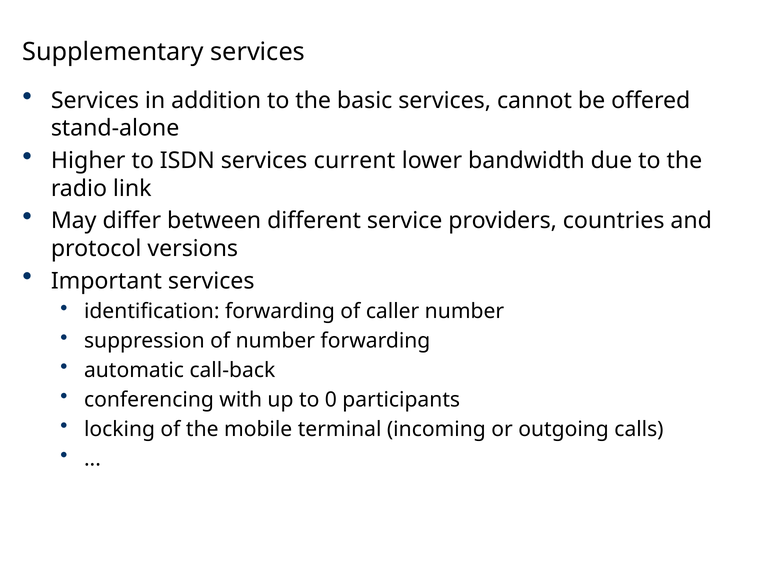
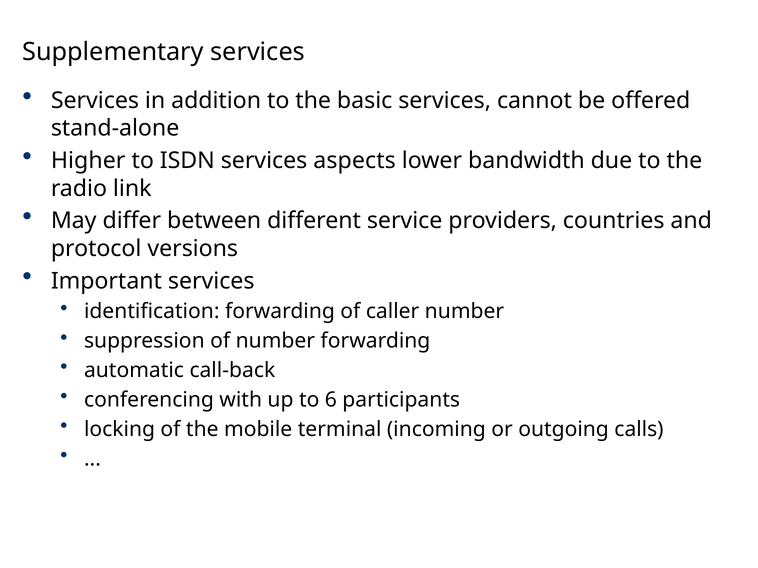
current: current -> aspects (355, 161)
0: 0 -> 6 (331, 400)
